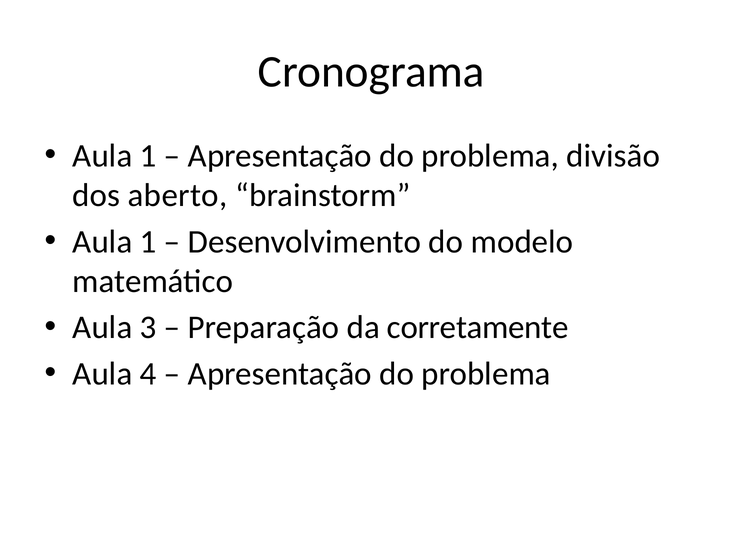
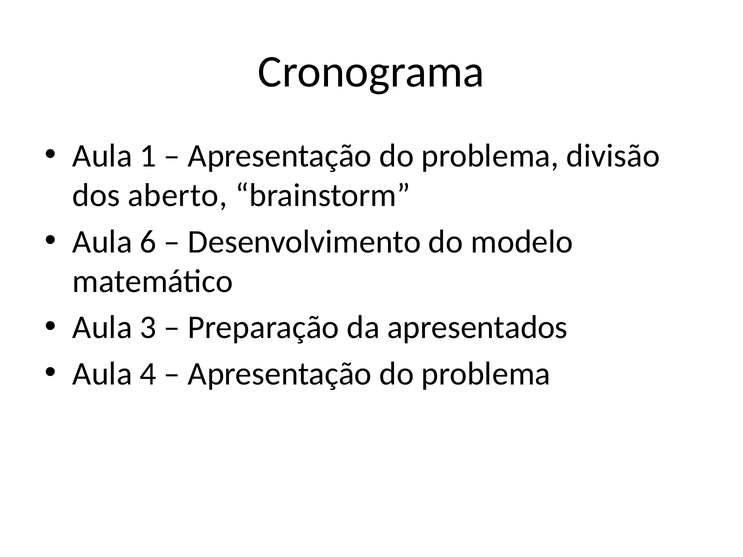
1: 1 -> 6 (148, 242)
corretamente: corretamente -> apresentados (478, 328)
